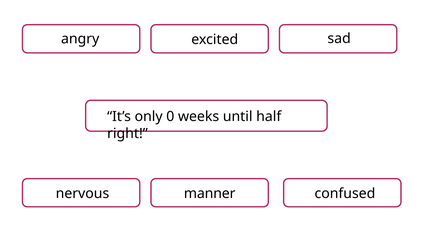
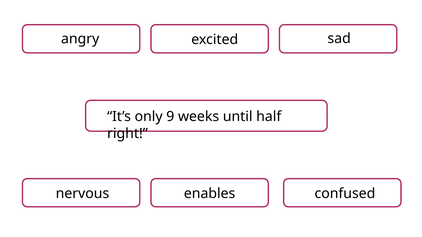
0: 0 -> 9 (170, 117)
manner: manner -> enables (210, 194)
